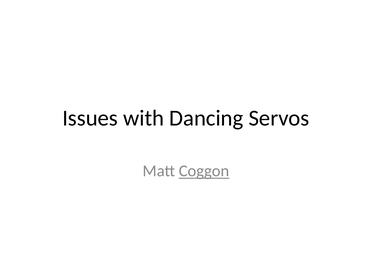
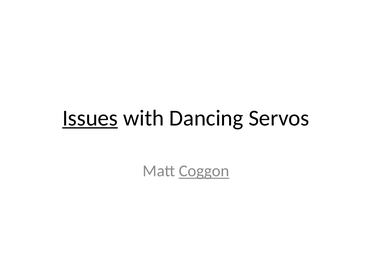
Issues underline: none -> present (90, 118)
